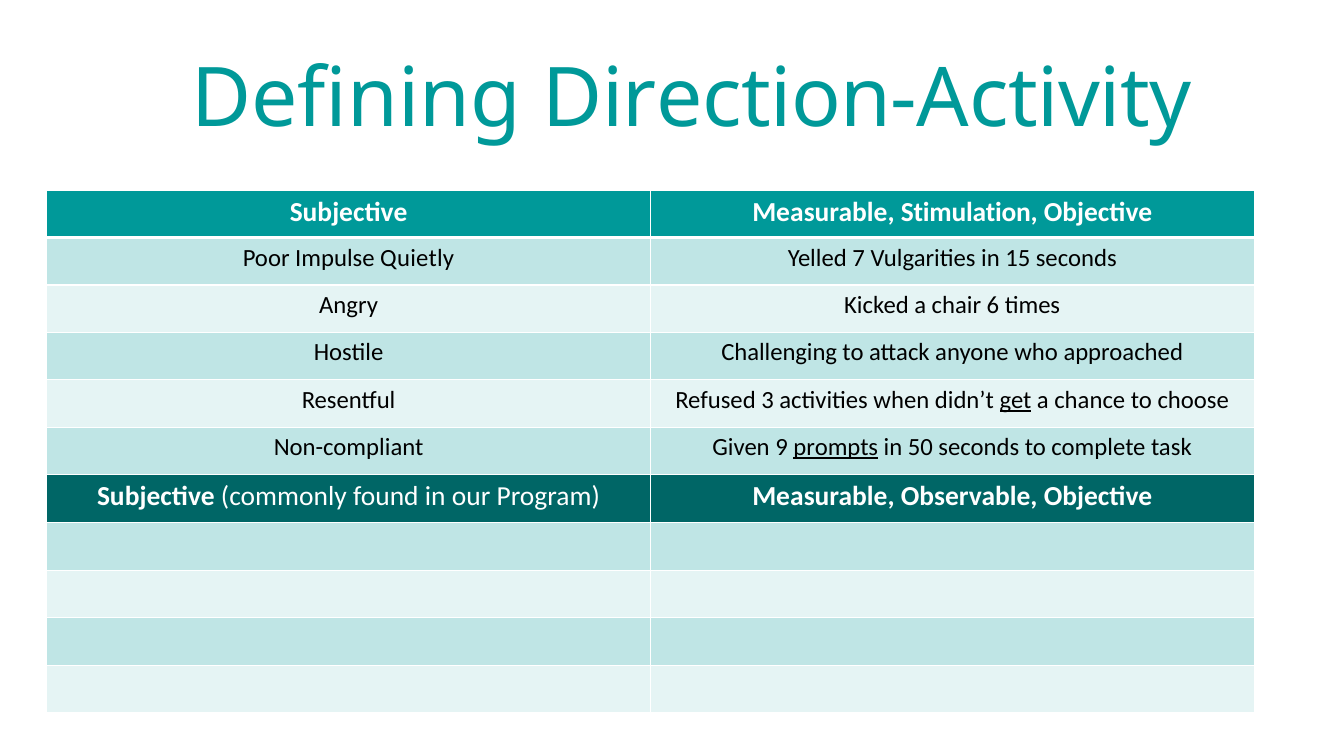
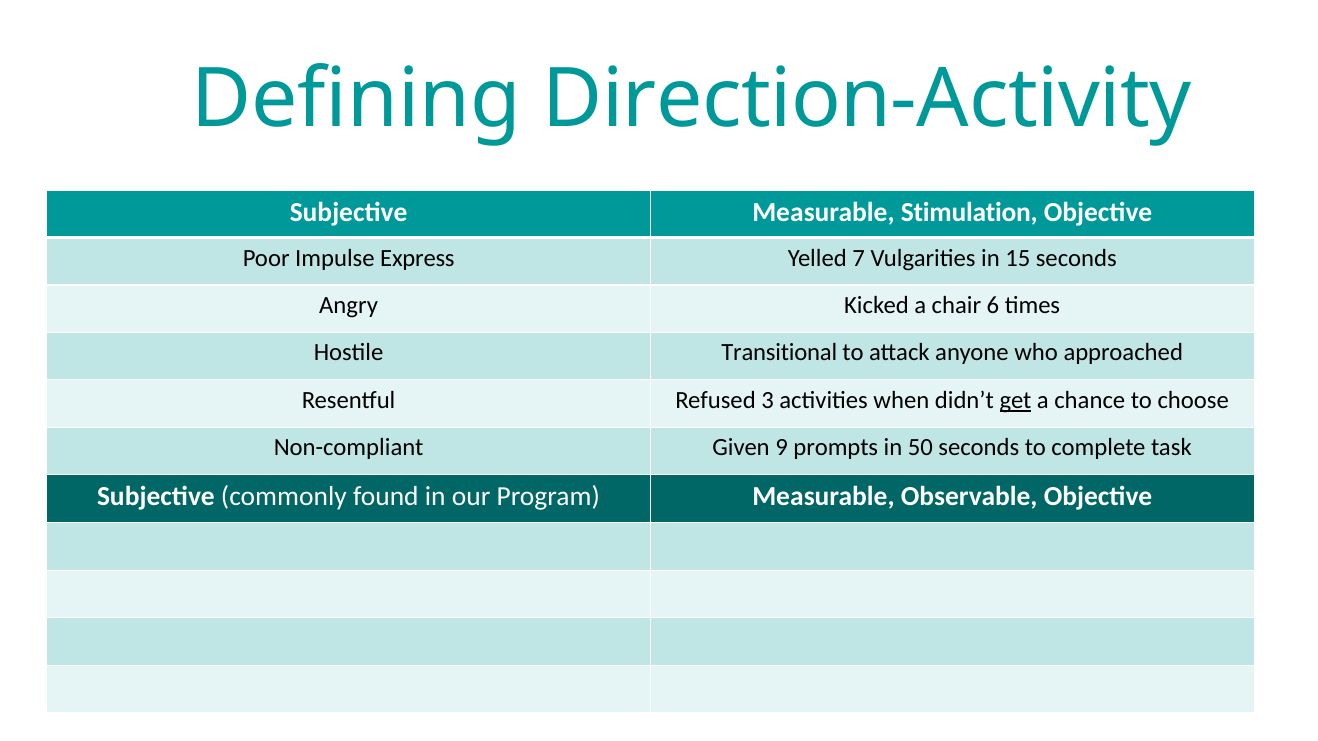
Quietly: Quietly -> Express (417, 258)
Challenging: Challenging -> Transitional (779, 353)
prompts underline: present -> none (836, 448)
